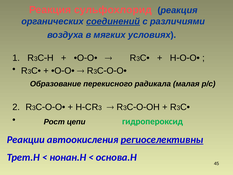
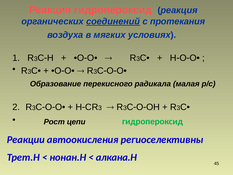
Реакция сульфохлорид: сульфохлорид -> гидропероксид (113, 10)
различиями: различиями -> протекания (178, 21)
региоселективны underline: present -> none (162, 140)
основа.Н: основа.Н -> алкана.Н (116, 157)
